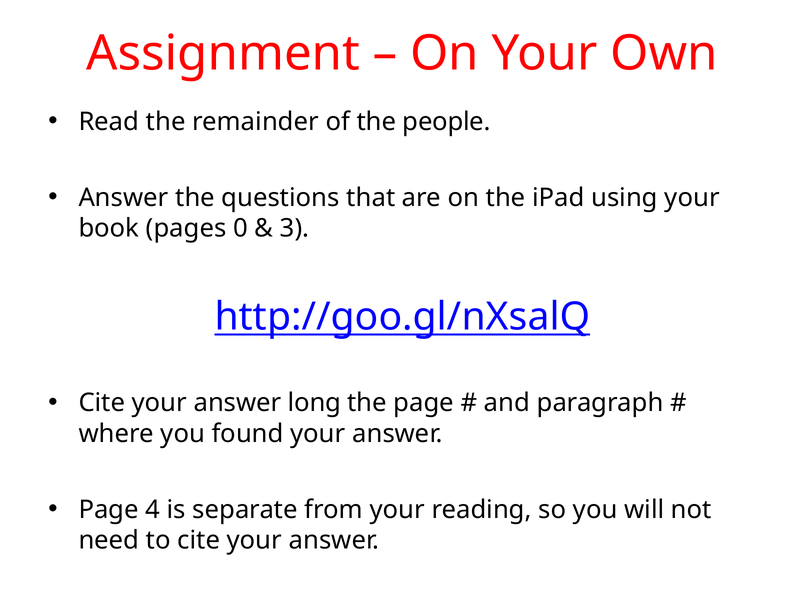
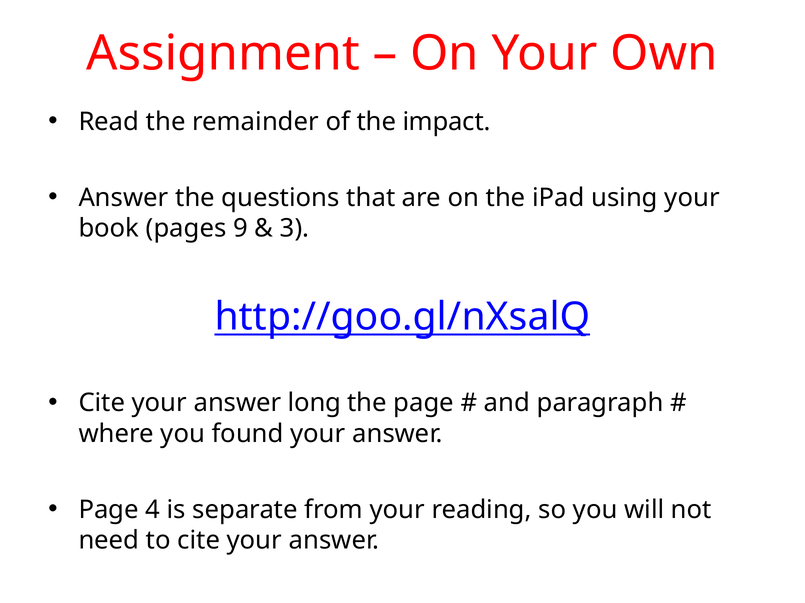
people: people -> impact (447, 122)
0: 0 -> 9 (240, 229)
